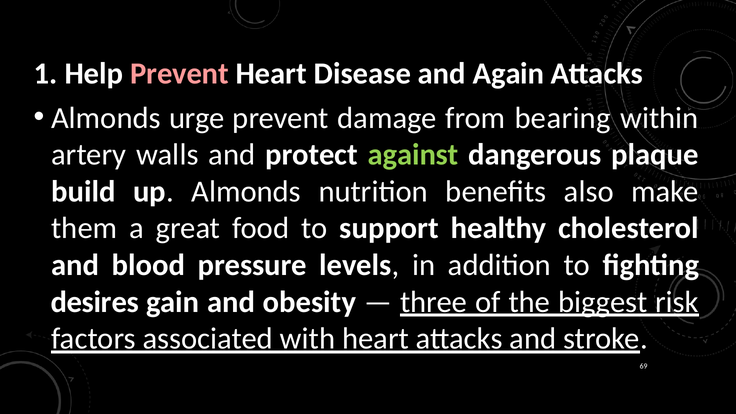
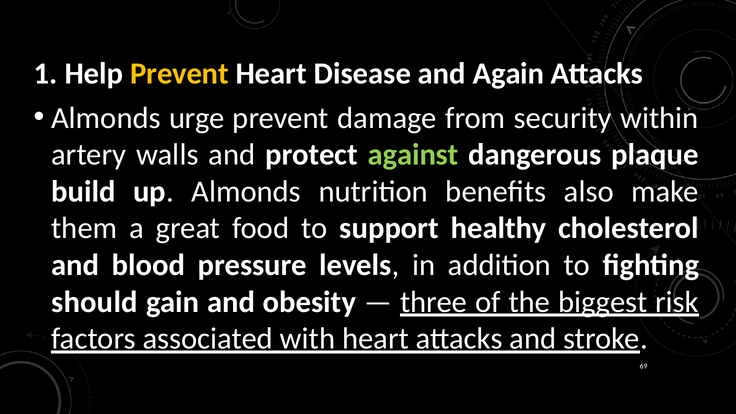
Prevent colour: pink -> yellow (179, 73)
bearing: bearing -> security (563, 118)
desires: desires -> should (95, 302)
